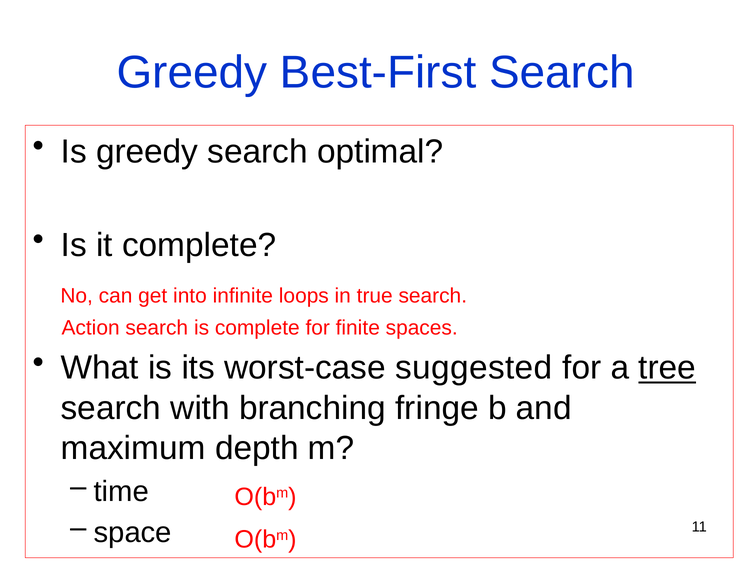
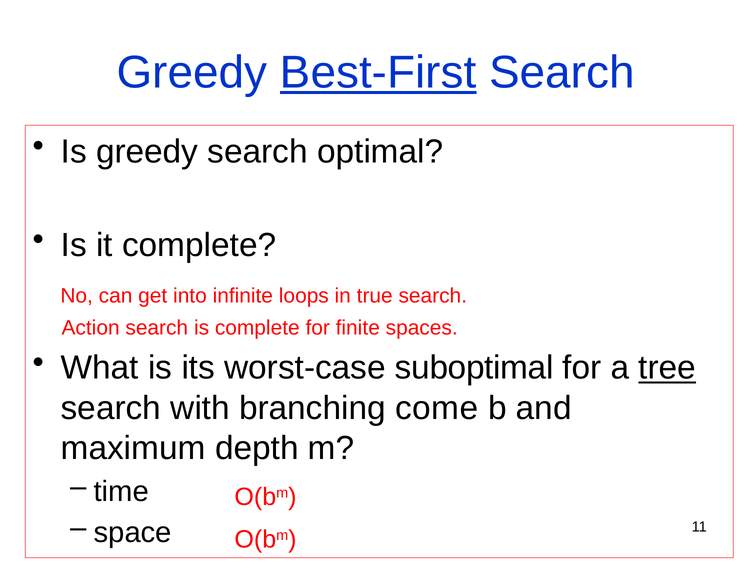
Best-First underline: none -> present (378, 73)
suggested: suggested -> suboptimal (474, 368)
fringe: fringe -> come (437, 408)
